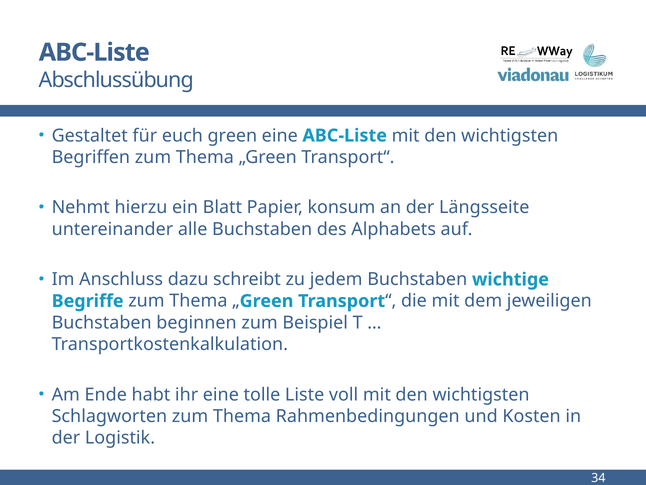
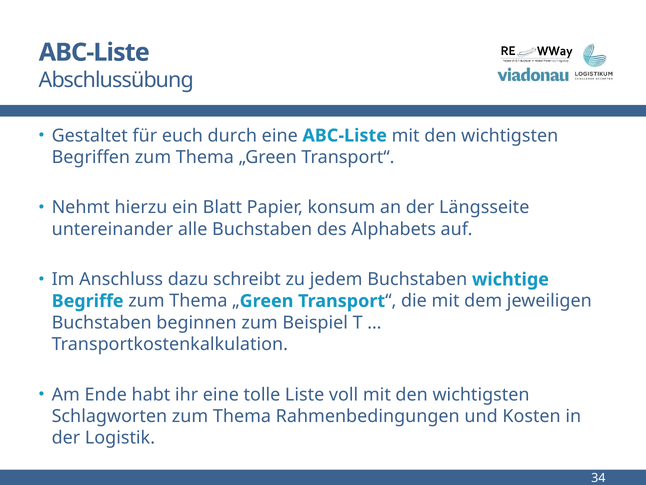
euch green: green -> durch (232, 135)
